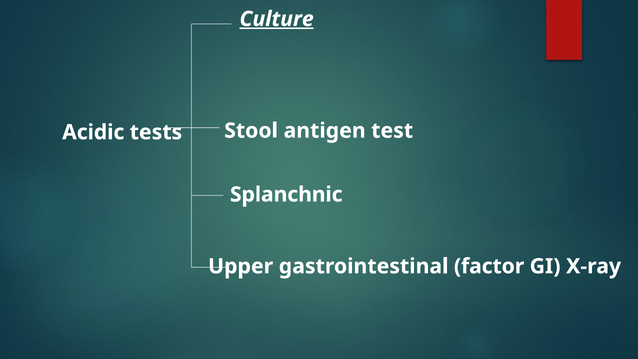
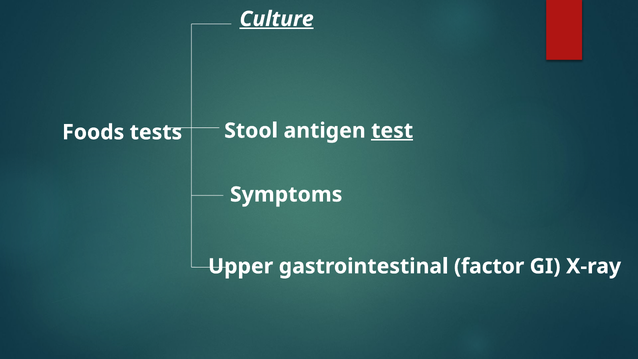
test underline: none -> present (392, 131)
Acidic: Acidic -> Foods (93, 132)
Splanchnic: Splanchnic -> Symptoms (286, 194)
